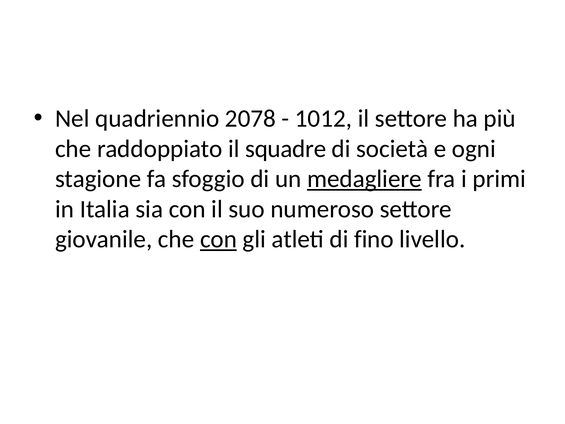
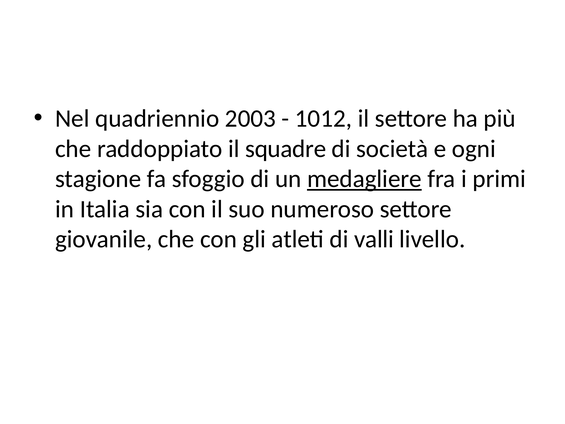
2078: 2078 -> 2003 (250, 119)
con underline: present -> none (218, 239)
fino: fino -> valli (374, 239)
